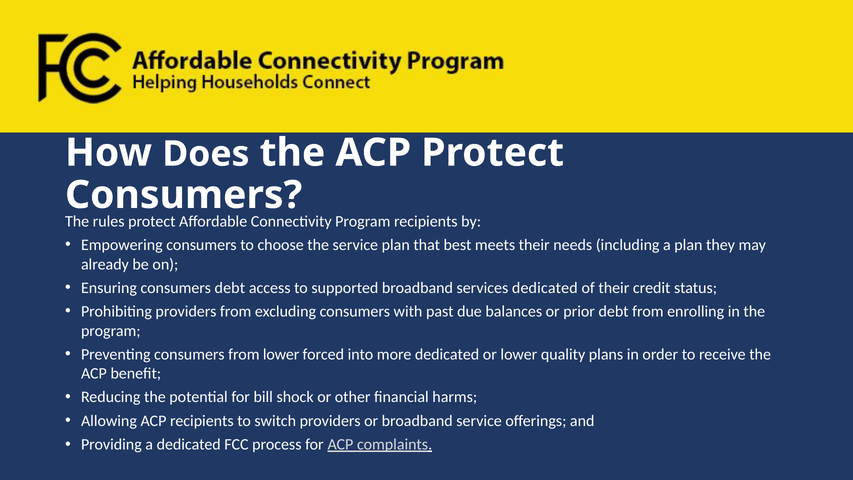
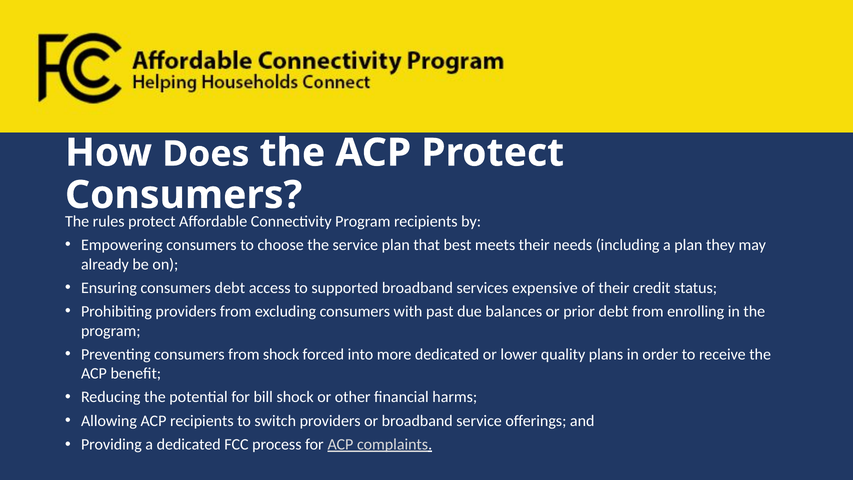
services dedicated: dedicated -> expensive (545, 288)
from lower: lower -> shock (281, 354)
